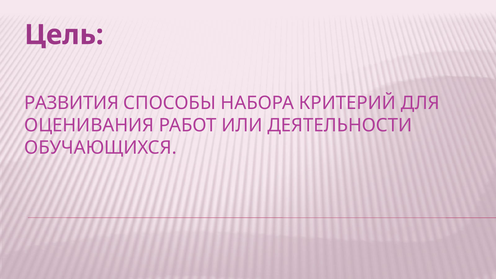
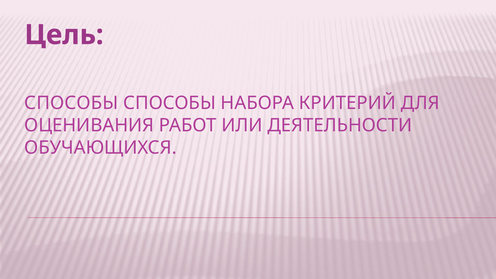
РАЗВИТИЯ: РАЗВИТИЯ -> СПОСОБЫ (71, 103)
